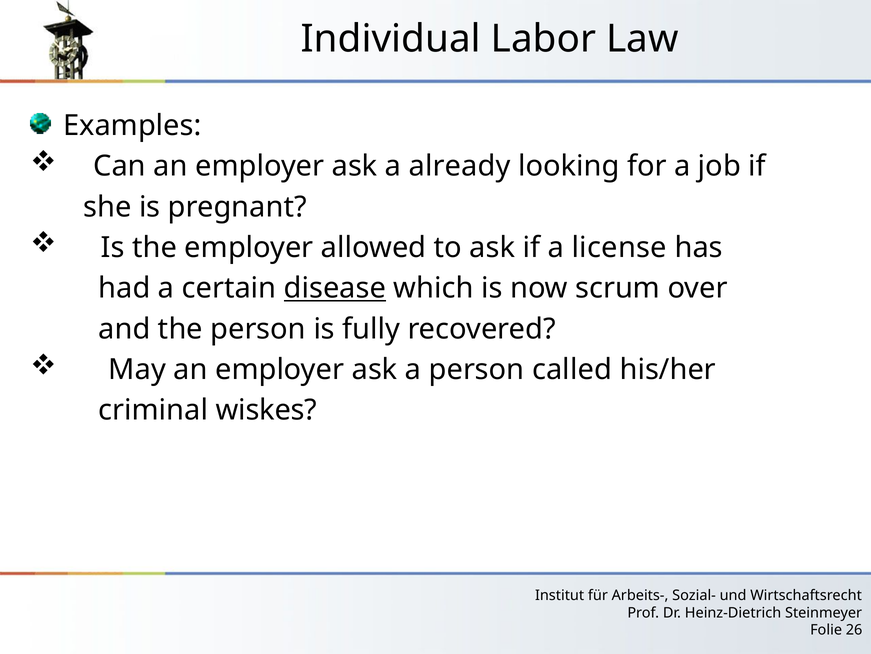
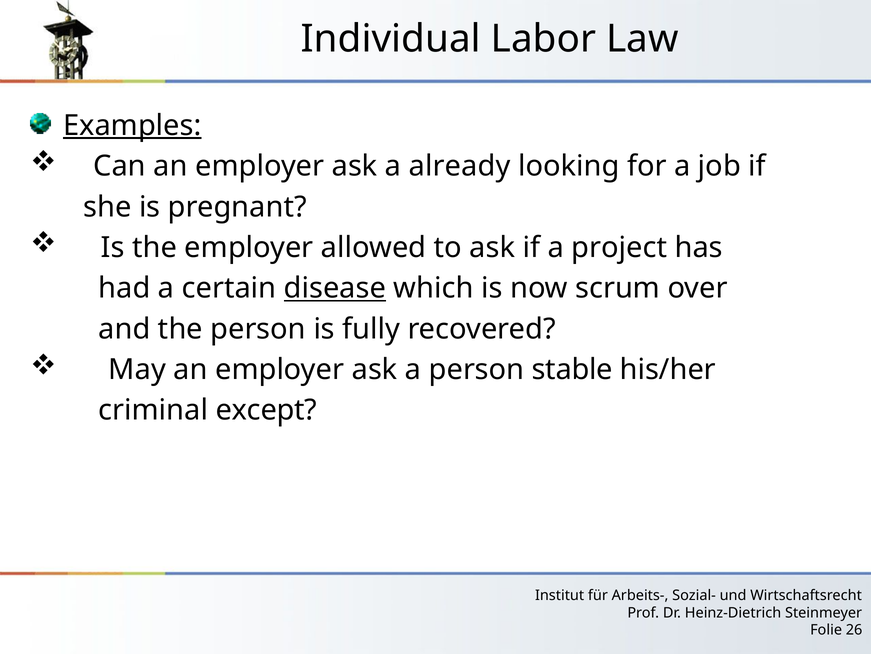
Examples underline: none -> present (132, 125)
license: license -> project (619, 247)
called: called -> stable (572, 369)
wiskes: wiskes -> except (266, 410)
